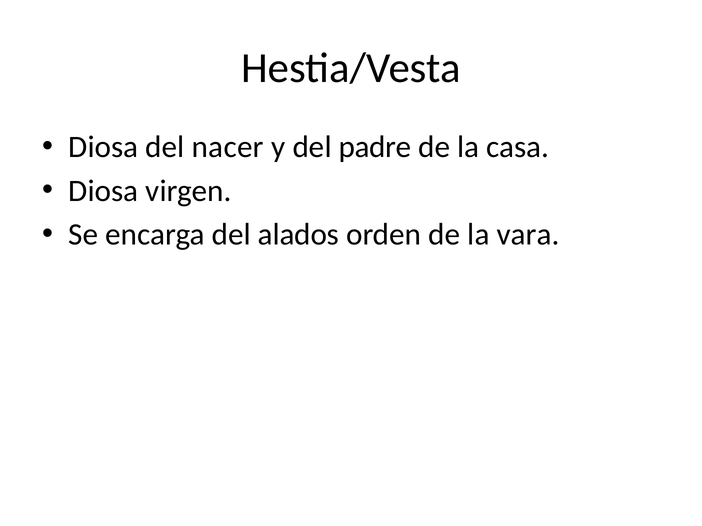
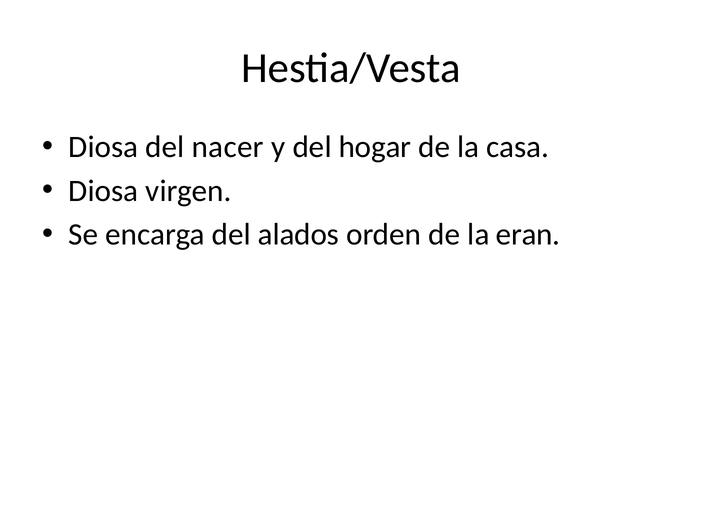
padre: padre -> hogar (375, 147)
vara: vara -> eran (528, 235)
